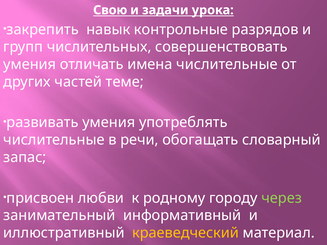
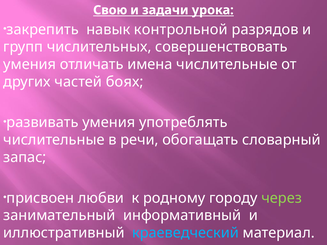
контрольные: контрольные -> контрольной (181, 30)
теме: теме -> боях (125, 82)
краеведческий colour: yellow -> light blue (186, 233)
